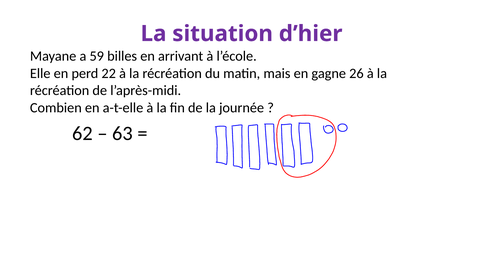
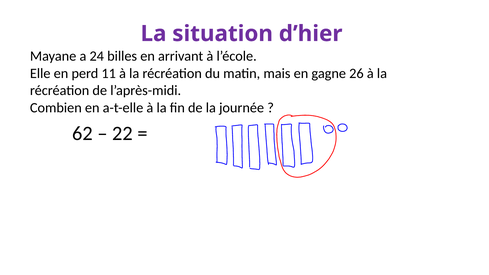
59: 59 -> 24 (97, 56)
22: 22 -> 11 (109, 73)
63: 63 -> 22 (122, 133)
